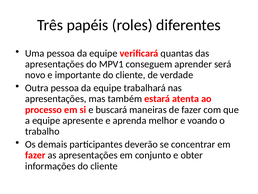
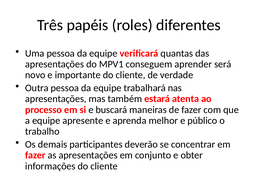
voando: voando -> público (202, 120)
